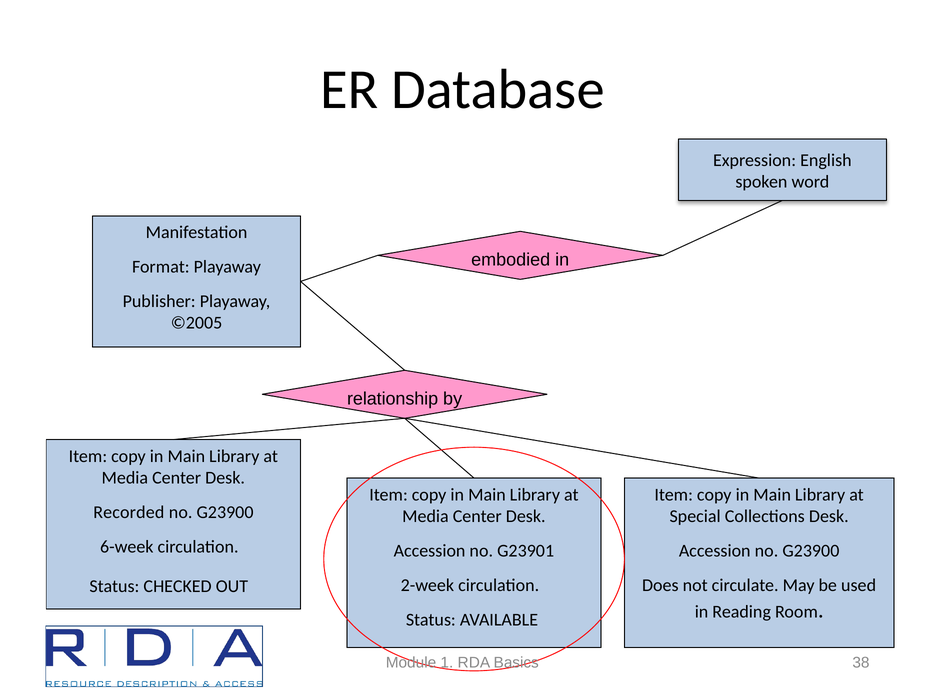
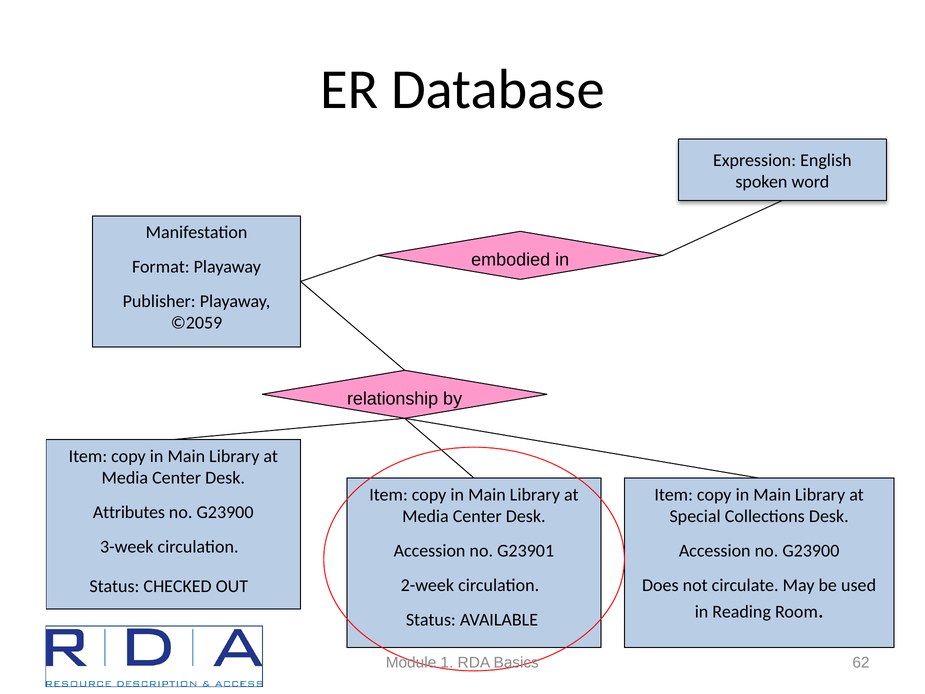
©2005: ©2005 -> ©2059 (197, 323)
Recorded: Recorded -> Attributes (129, 512)
6-week: 6-week -> 3-week (127, 546)
38: 38 -> 62 (861, 663)
